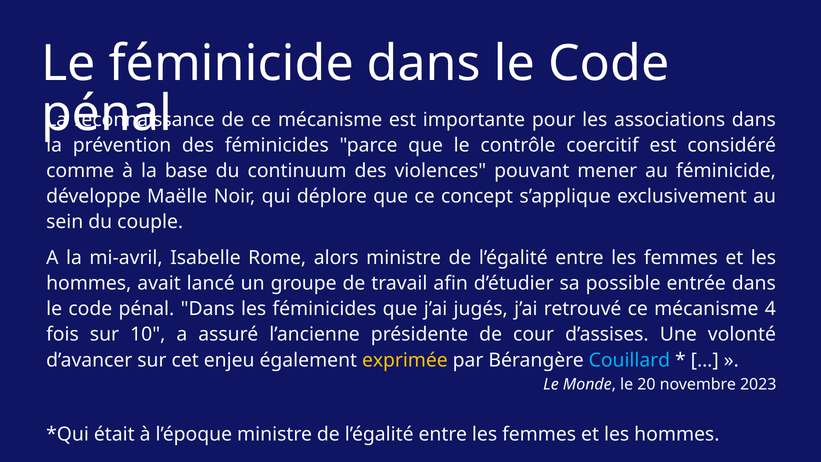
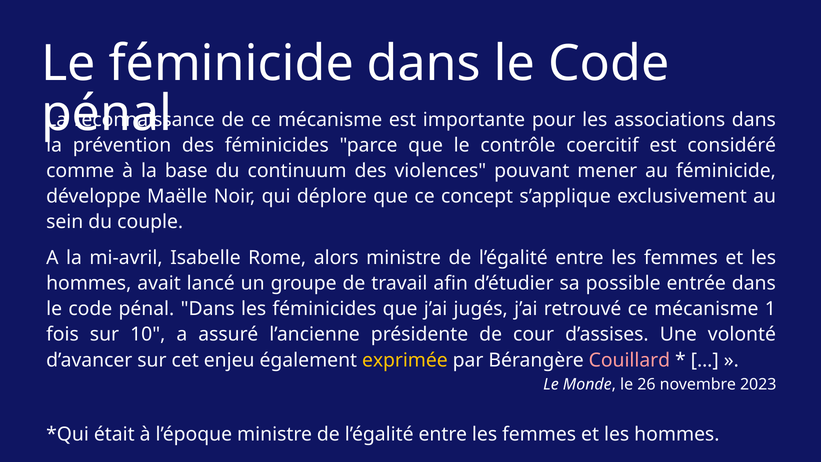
4: 4 -> 1 (770, 309)
Couillard colour: light blue -> pink (629, 360)
20: 20 -> 26 (646, 384)
